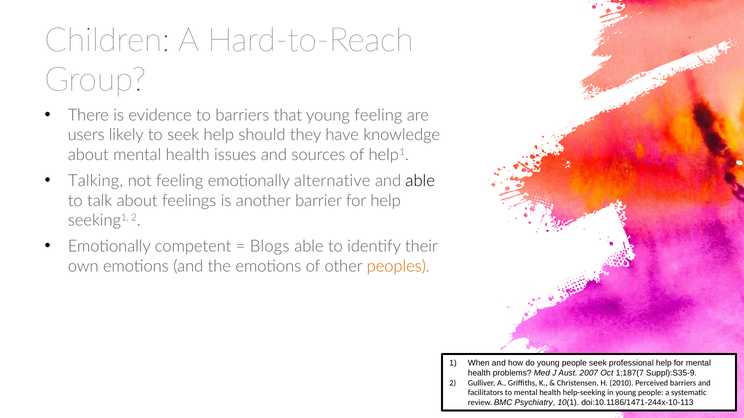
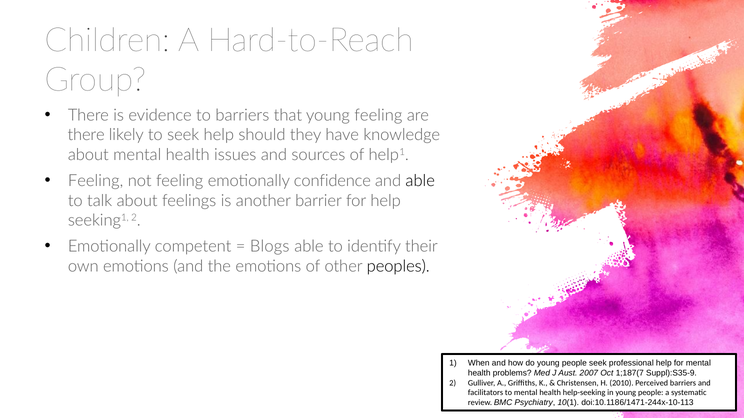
users: users -> there (86, 135)
Talking: Talking -> Feeling (96, 181)
alternative: alternative -> confidence (332, 181)
peoples colour: orange -> black (398, 267)
